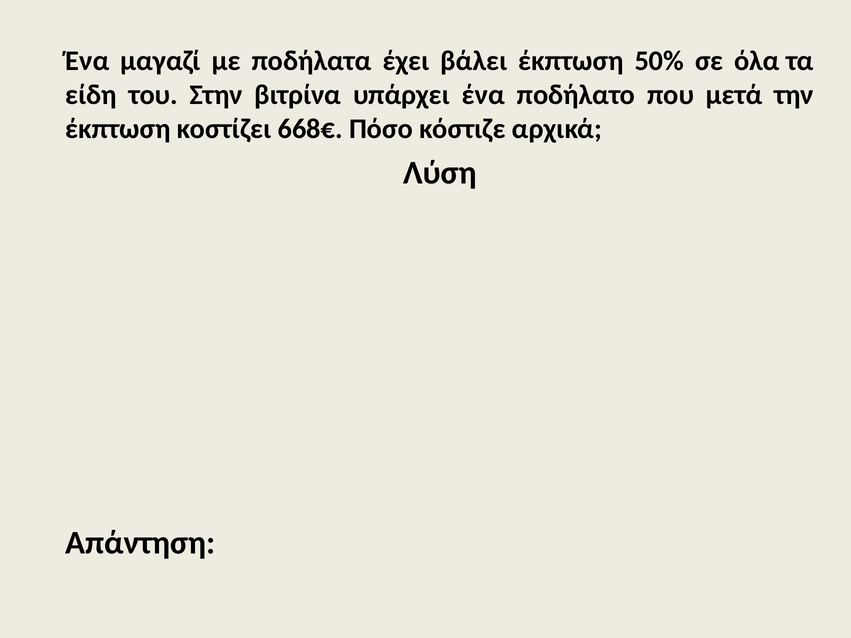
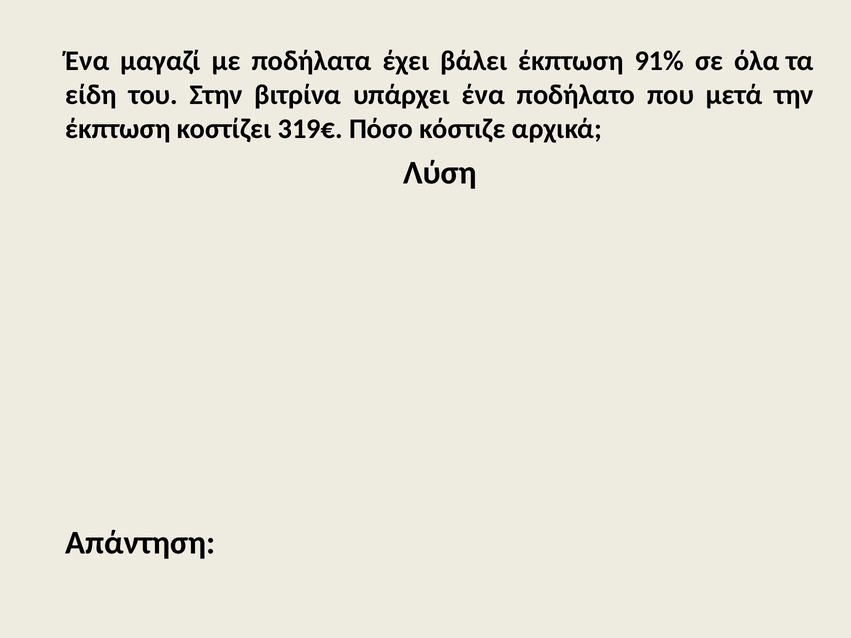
50%: 50% -> 91% (659, 61)
668€: 668€ -> 319€ (310, 129)
